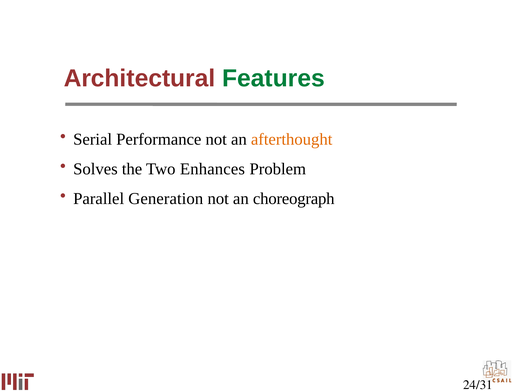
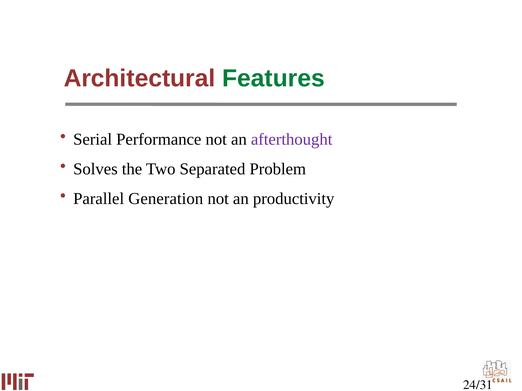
afterthought colour: orange -> purple (292, 140)
Enhances: Enhances -> Separated (213, 169)
choreograph: choreograph -> productivity (294, 199)
